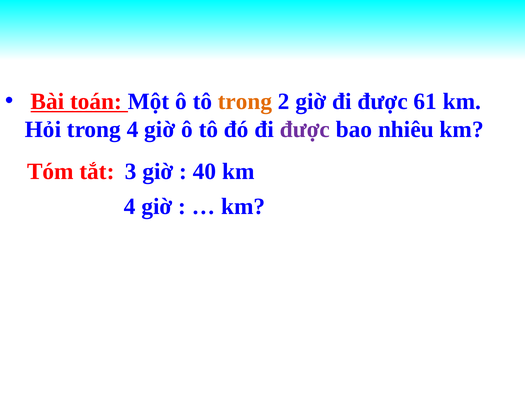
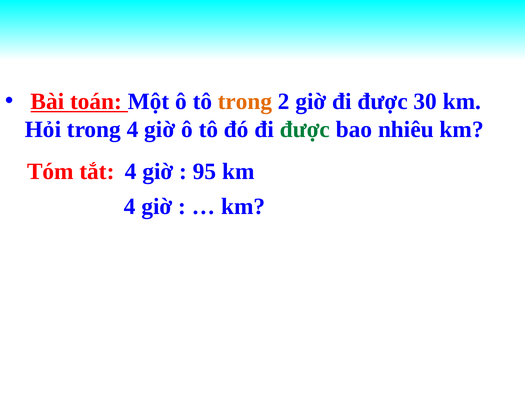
61: 61 -> 30 (425, 101)
được colour: purple -> green (305, 129)
tắt 3: 3 -> 4 (131, 171)
40: 40 -> 95 (205, 171)
